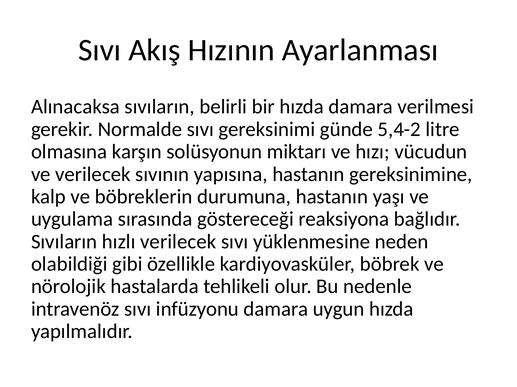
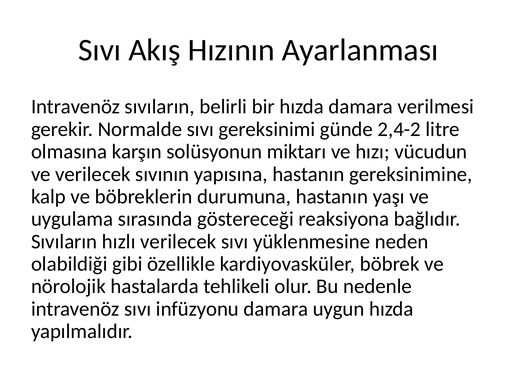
Alınacaksa: Alınacaksa -> Intravenöz (76, 107)
5,4-2: 5,4-2 -> 2,4-2 (399, 130)
